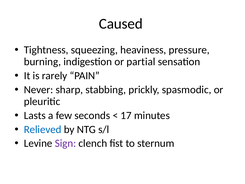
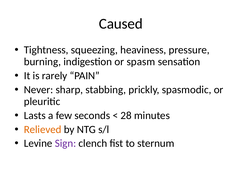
partial: partial -> spasm (141, 62)
17: 17 -> 28 (126, 115)
Relieved colour: blue -> orange (43, 129)
